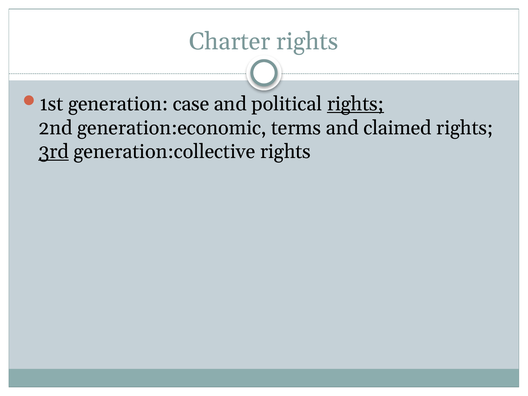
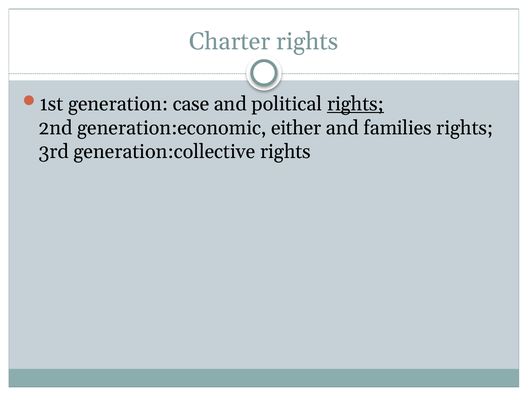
terms: terms -> either (296, 128)
claimed: claimed -> families (398, 128)
3rd underline: present -> none (54, 152)
